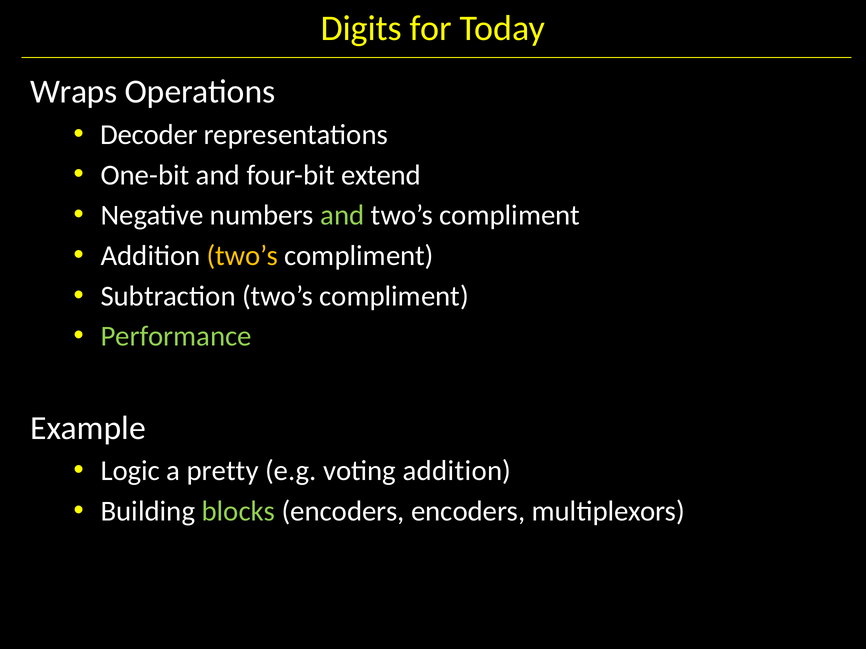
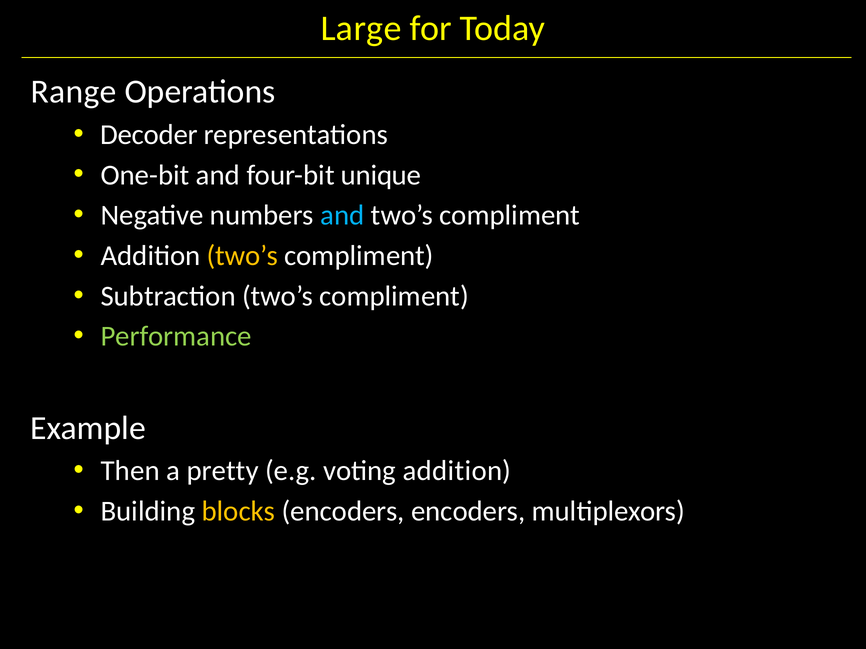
Digits: Digits -> Large (361, 28)
Wraps: Wraps -> Range (74, 92)
extend: extend -> unique (381, 175)
and colour: light green -> light blue (342, 216)
Logic: Logic -> Then (130, 471)
blocks colour: light green -> yellow (238, 512)
